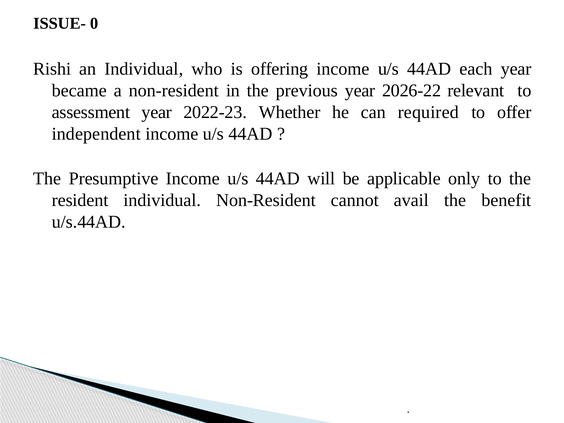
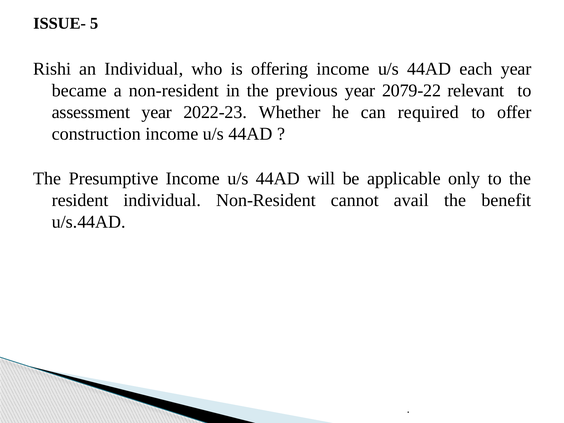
0: 0 -> 5 (94, 23)
2026-22: 2026-22 -> 2079-22 (412, 91)
independent: independent -> construction (96, 134)
